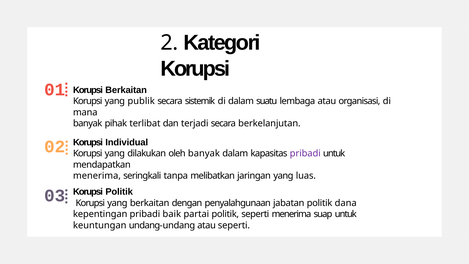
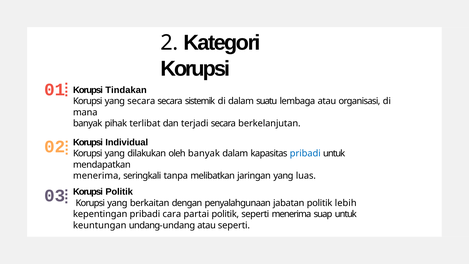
Korupsi Berkaitan: Berkaitan -> Tindakan (126, 90)
yang publik: publik -> secara (141, 101)
pribadi colour: purple -> blue (305, 153)
dana: dana -> lebih (346, 203)
baik: baik -> cara (172, 214)
